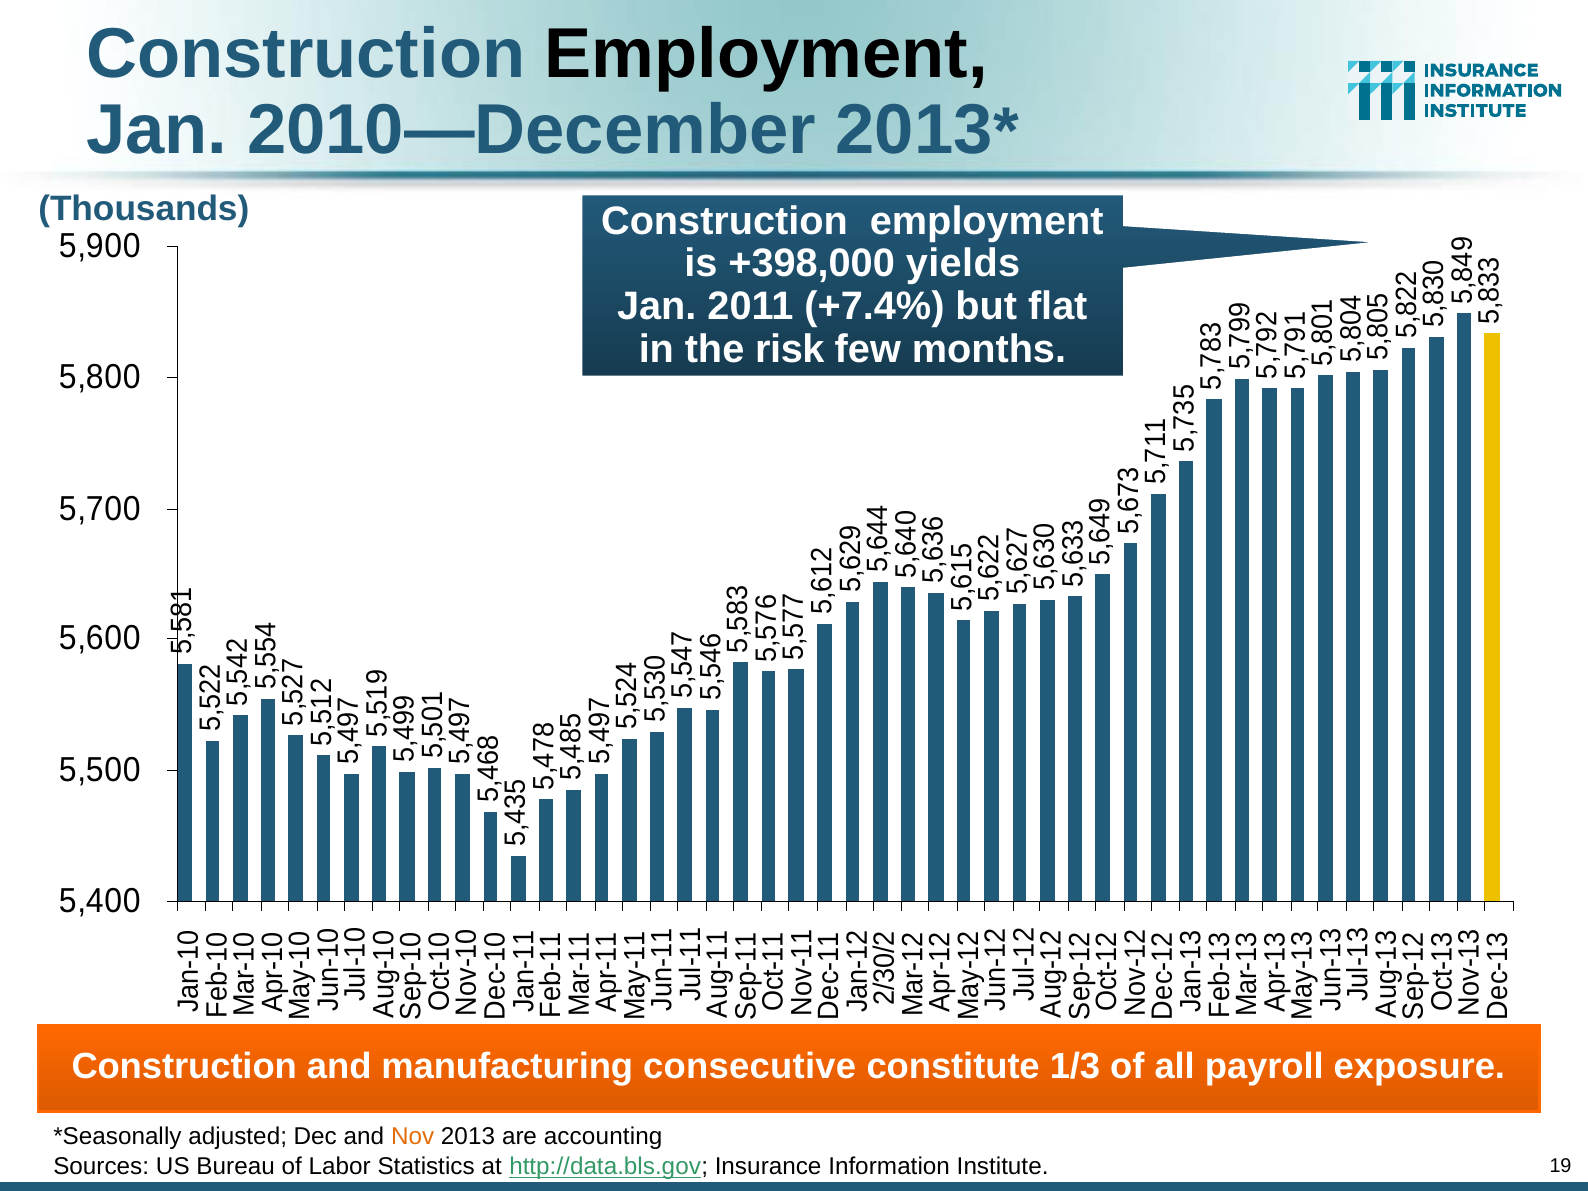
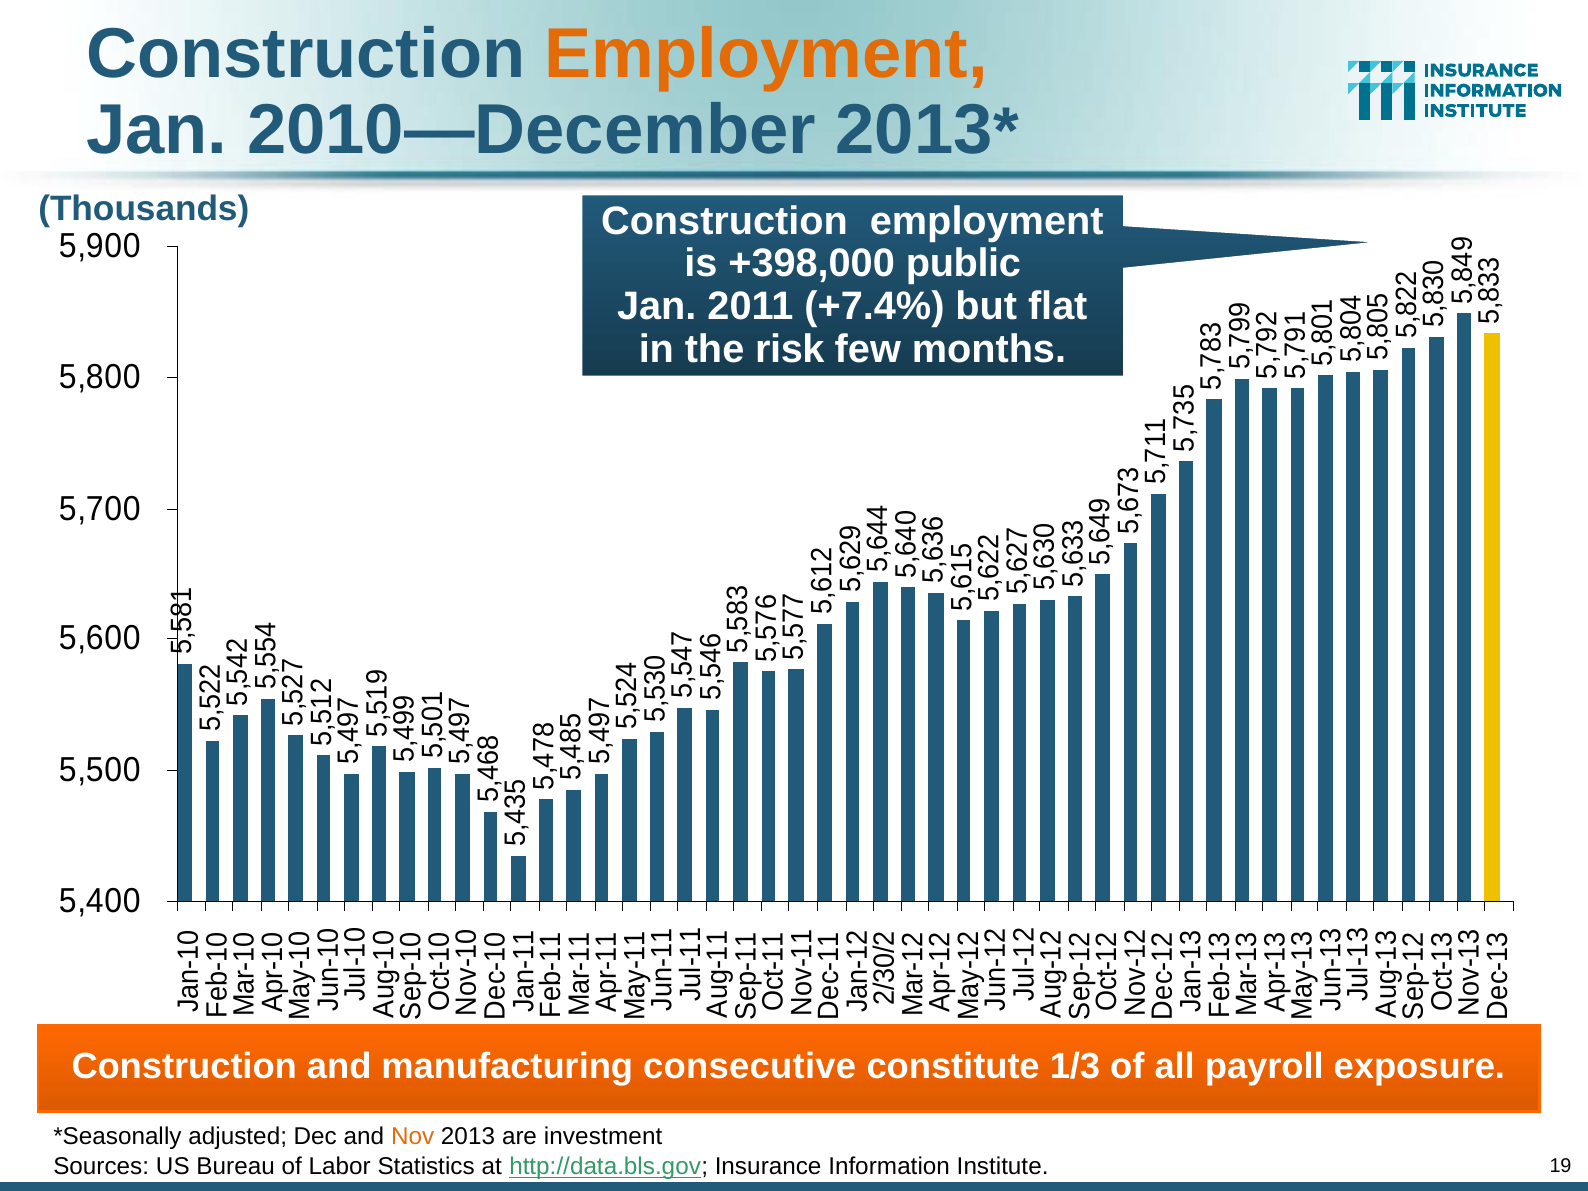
Employment colour: black -> orange (766, 54)
yields: yields -> public (963, 264)
accounting: accounting -> investment (603, 1136)
